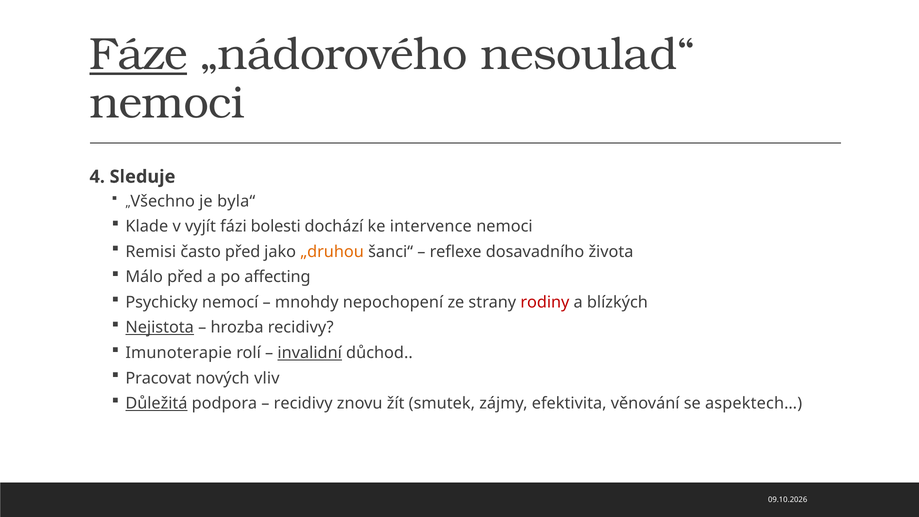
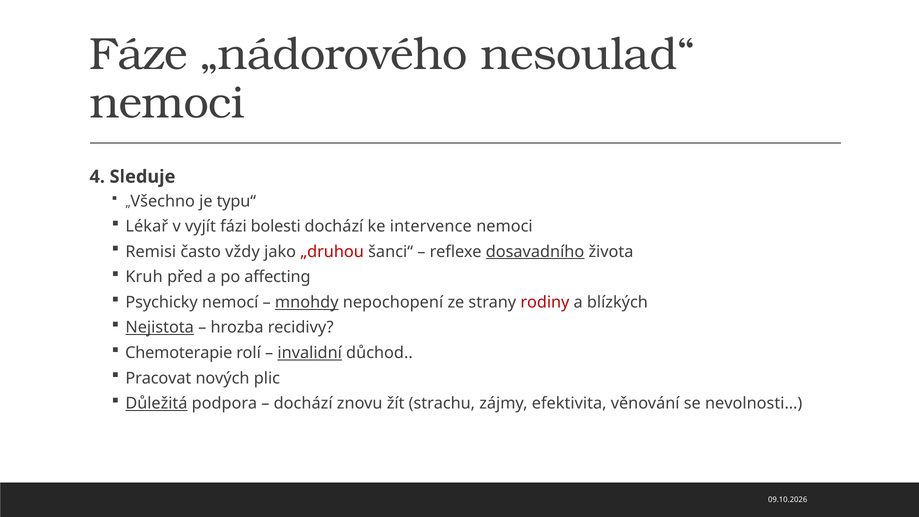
Fáze underline: present -> none (138, 54)
byla“: byla“ -> typu“ (236, 201)
Klade: Klade -> Lékař (147, 226)
často před: před -> vždy (242, 252)
„druhou colour: orange -> red (332, 252)
dosavadního underline: none -> present (535, 252)
Málo: Málo -> Kruh (144, 277)
mnohdy underline: none -> present (307, 302)
Imunoterapie: Imunoterapie -> Chemoterapie (179, 353)
vliv: vliv -> plic (267, 378)
recidivy: recidivy -> dochází (303, 403)
smutek: smutek -> strachu (442, 403)
aspektech…: aspektech… -> nevolnosti… (754, 403)
